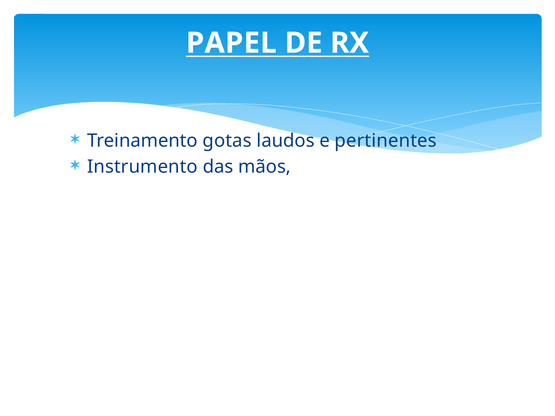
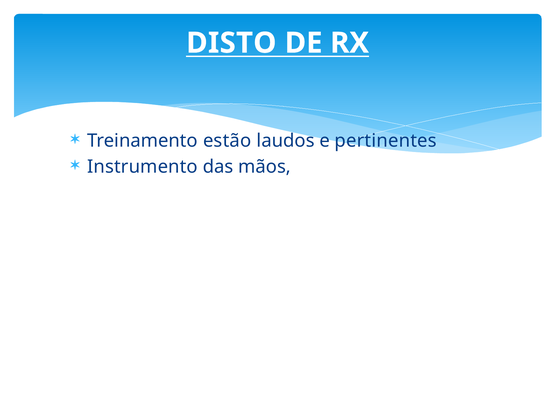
PAPEL: PAPEL -> DISTO (231, 43)
gotas: gotas -> estão (227, 141)
